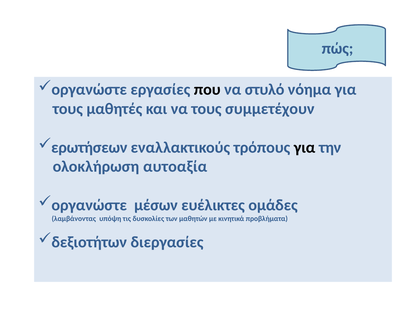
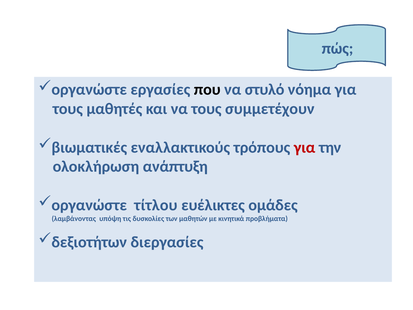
ερωτήσεων: ερωτήσεων -> βιωματικές (89, 147)
για colour: black -> red (305, 147)
αυτοαξία: αυτοαξία -> ανάπτυξη (175, 167)
μέσων: μέσων -> τίτλου (156, 205)
